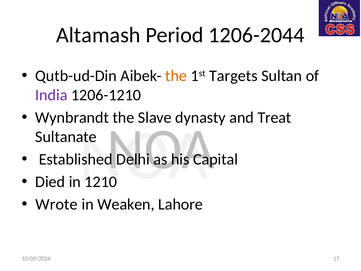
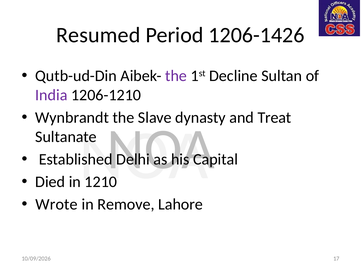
Altamash: Altamash -> Resumed (98, 35)
1206-2044: 1206-2044 -> 1206-1426 (257, 35)
the colour: orange -> purple (176, 76)
Targets: Targets -> Decline (233, 76)
Weaken: Weaken -> Remove (126, 204)
